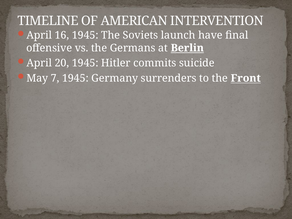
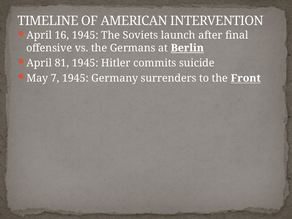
have: have -> after (210, 35)
20: 20 -> 81 (62, 63)
